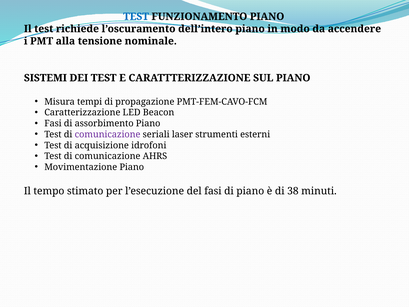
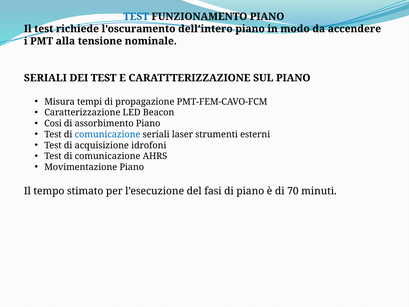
SISTEMI: SISTEMI -> SERIALI (45, 78)
Fasi: Fasi -> Cosi (53, 123)
comunicazione colour: purple -> blue (108, 134)
38: 38 -> 70 (293, 191)
